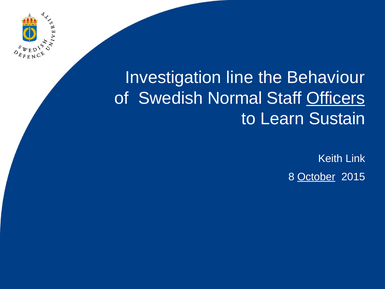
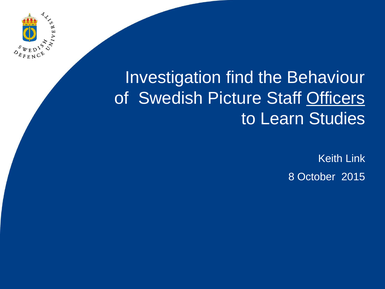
line: line -> find (240, 78)
Normal: Normal -> Picture (235, 98)
Sustain: Sustain -> Studies (337, 119)
October underline: present -> none (316, 177)
